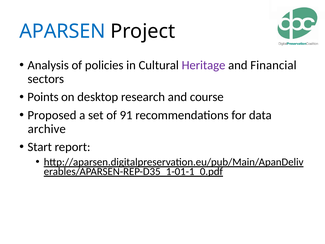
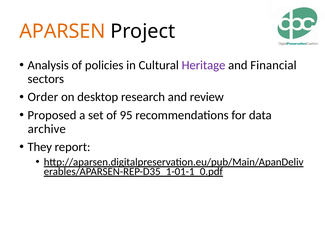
APARSEN colour: blue -> orange (62, 31)
Points: Points -> Order (43, 97)
course: course -> review (207, 97)
91: 91 -> 95 (126, 115)
Start: Start -> They (40, 147)
